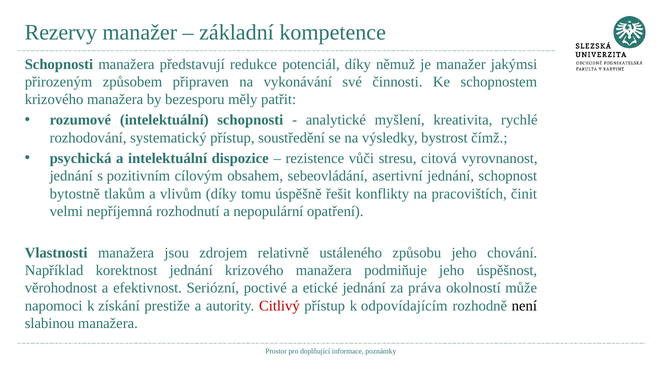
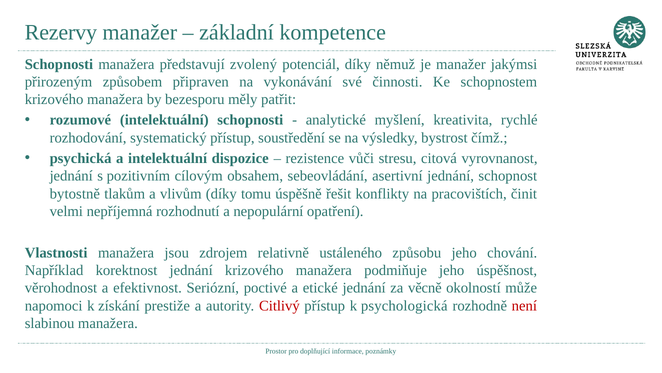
redukce: redukce -> zvolený (253, 64)
práva: práva -> věcně (425, 288)
odpovídajícím: odpovídajícím -> psychologická (404, 305)
není colour: black -> red (524, 305)
